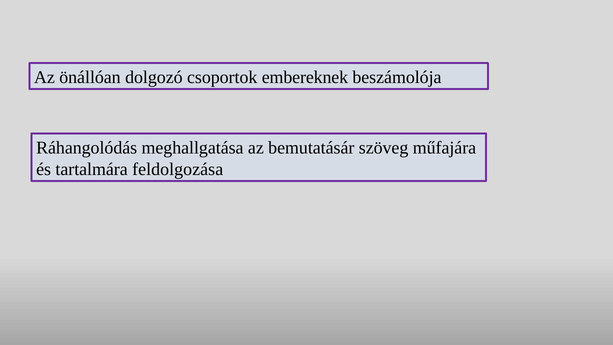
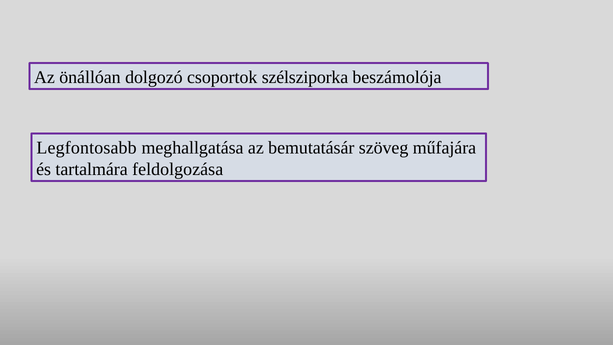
embereknek: embereknek -> szélsziporka (305, 77)
Ráhangolódás: Ráhangolódás -> Legfontosabb (87, 148)
